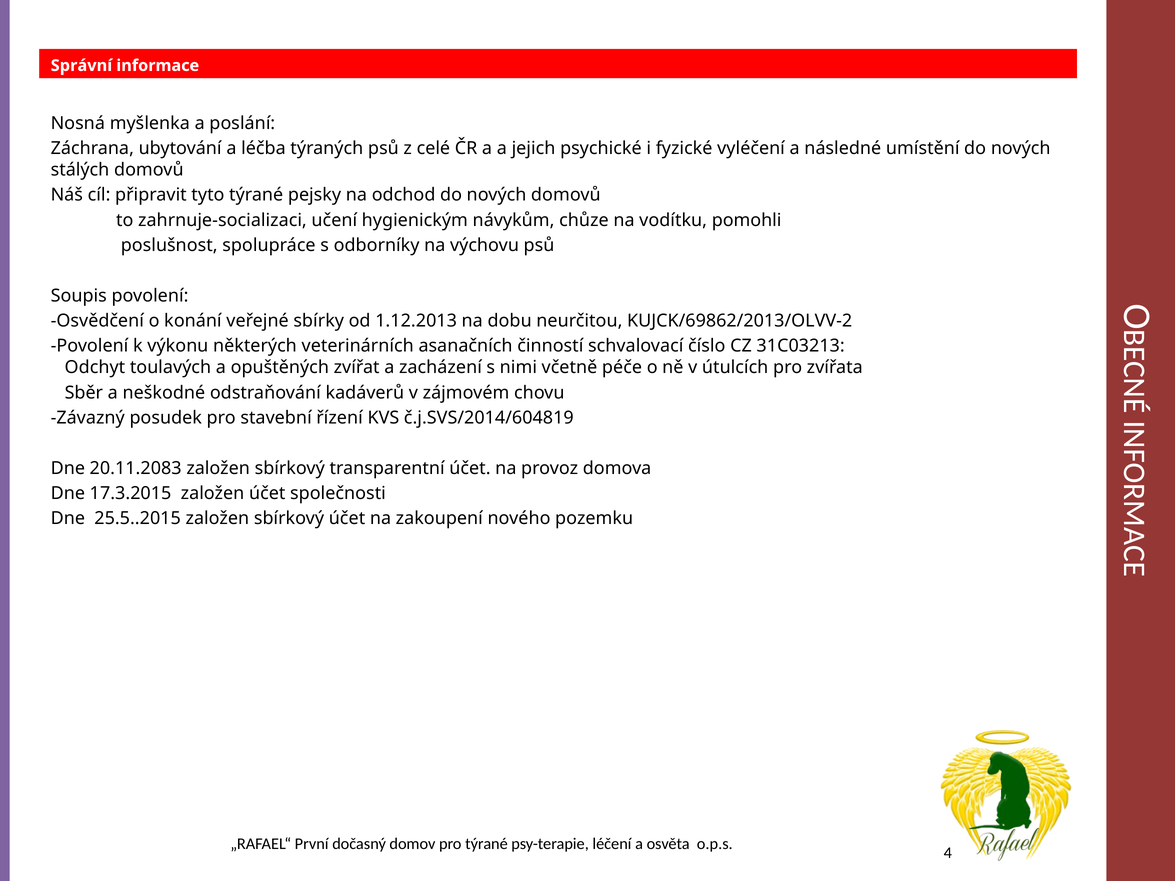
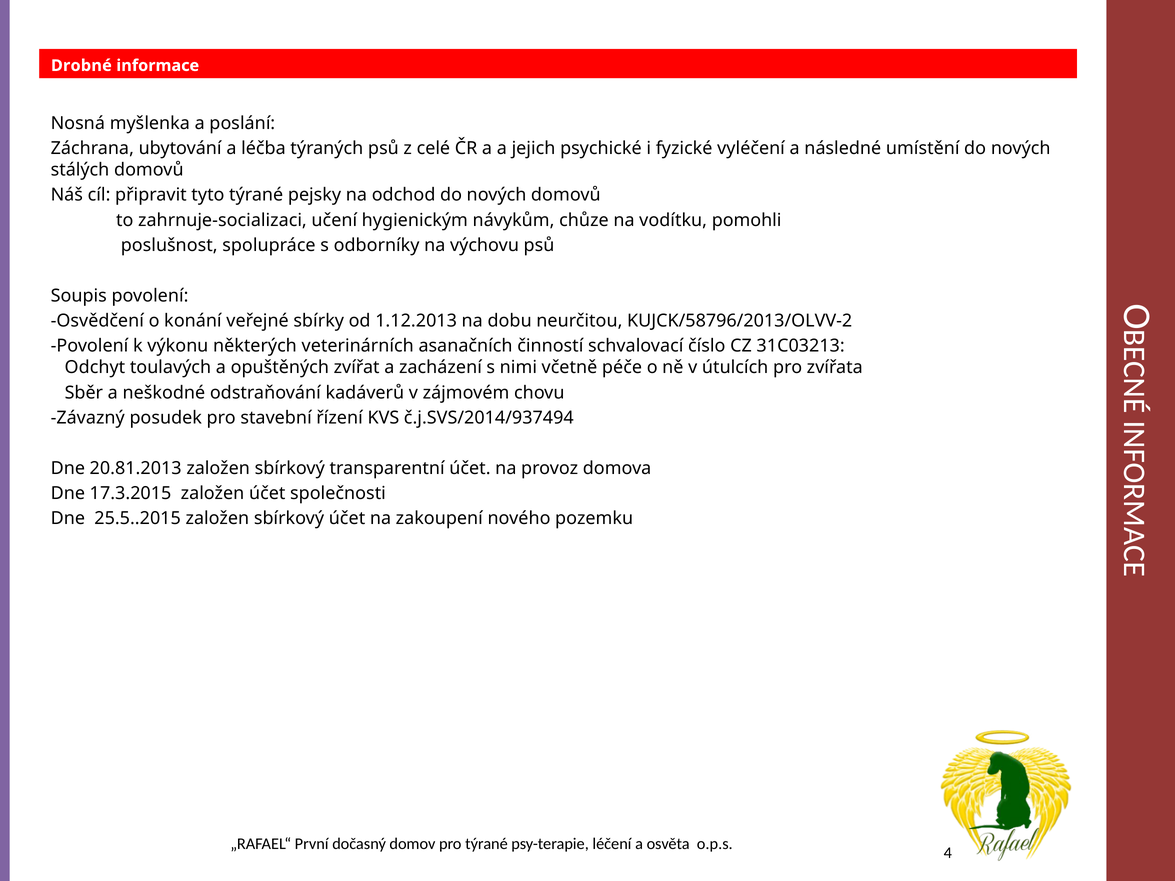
Správní: Správní -> Drobné (81, 66)
KUJCK/69862/2013/OLVV-2: KUJCK/69862/2013/OLVV-2 -> KUJCK/58796/2013/OLVV-2 (740, 321)
č.j.SVS/2014/604819: č.j.SVS/2014/604819 -> č.j.SVS/2014/937494 (489, 418)
20.11.2083: 20.11.2083 -> 20.81.2013 (136, 468)
